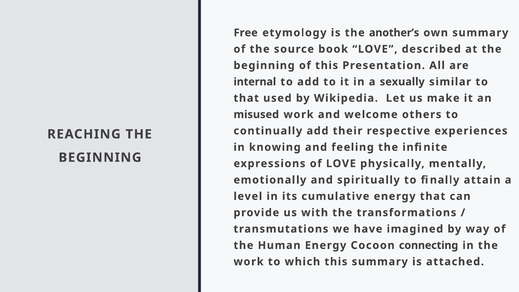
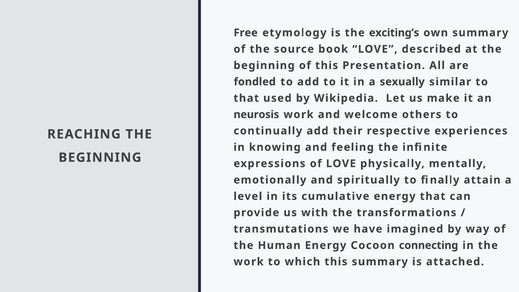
another’s: another’s -> exciting’s (394, 33)
internal: internal -> fondled (255, 82)
misused: misused -> neurosis (256, 114)
